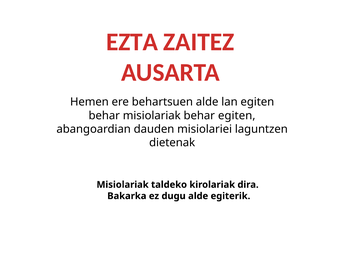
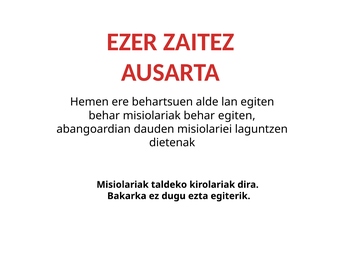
EZTA: EZTA -> EZER (132, 42)
dugu alde: alde -> ezta (198, 195)
